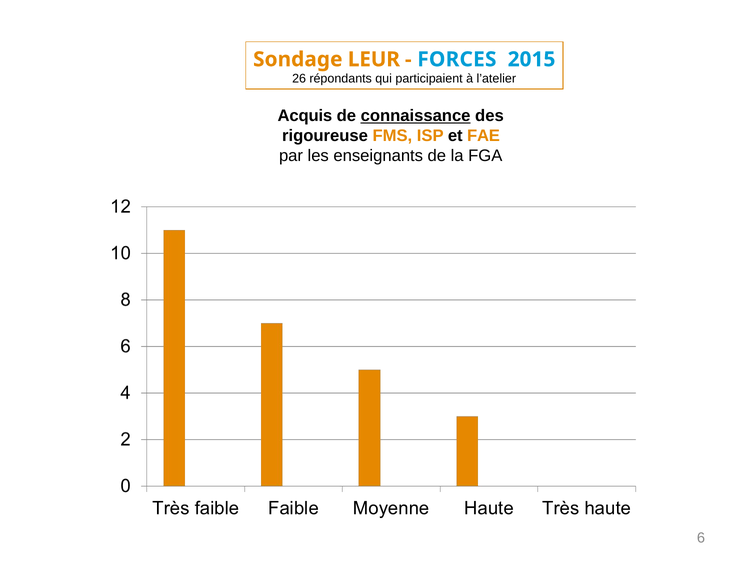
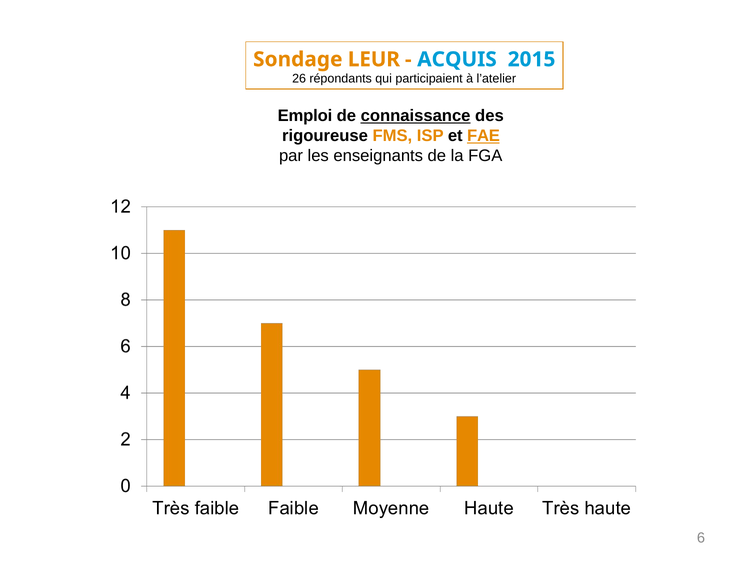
FORCES: FORCES -> ACQUIS (457, 59)
Acquis: Acquis -> Emploi (305, 116)
FAE underline: none -> present (483, 136)
